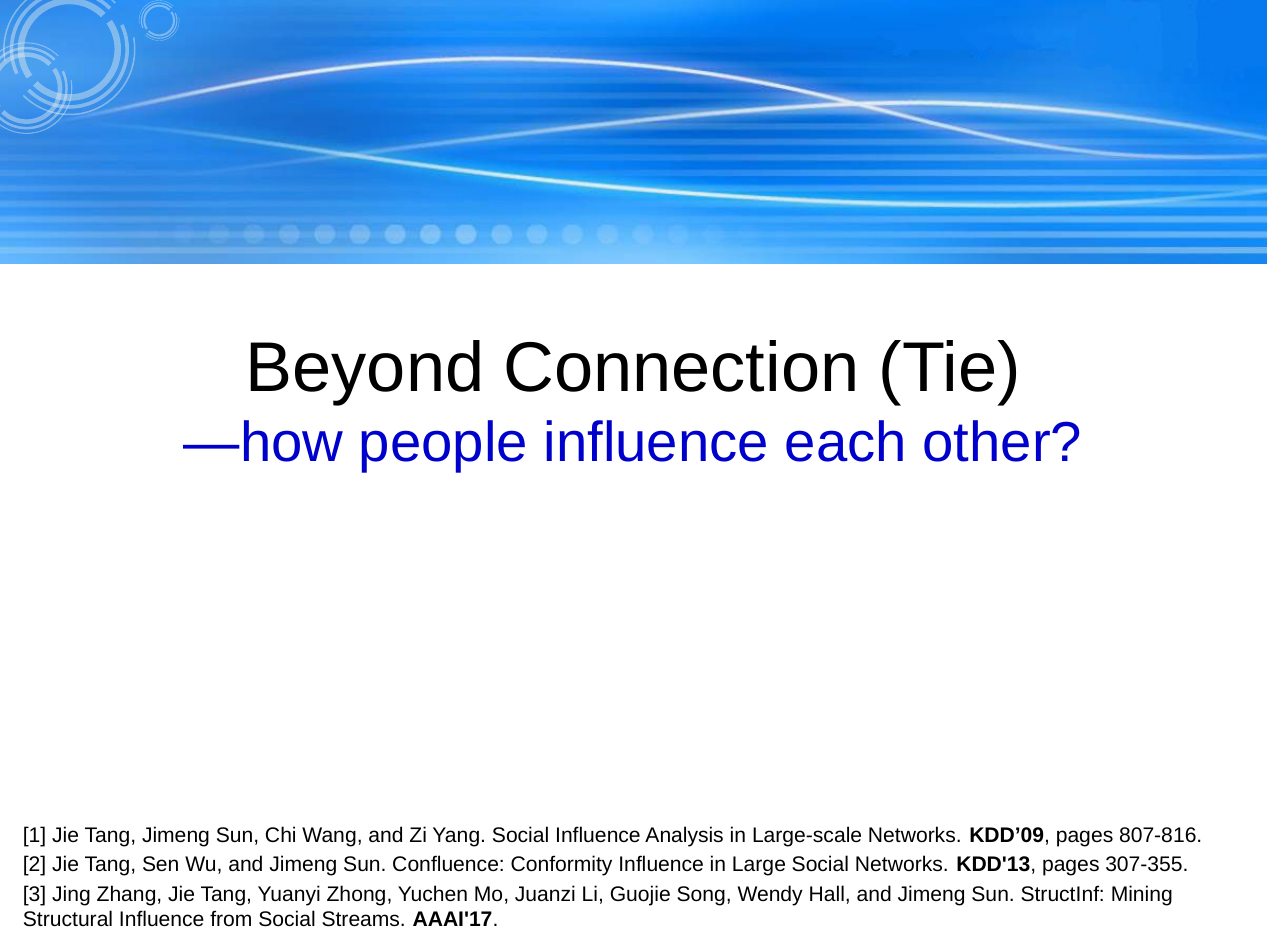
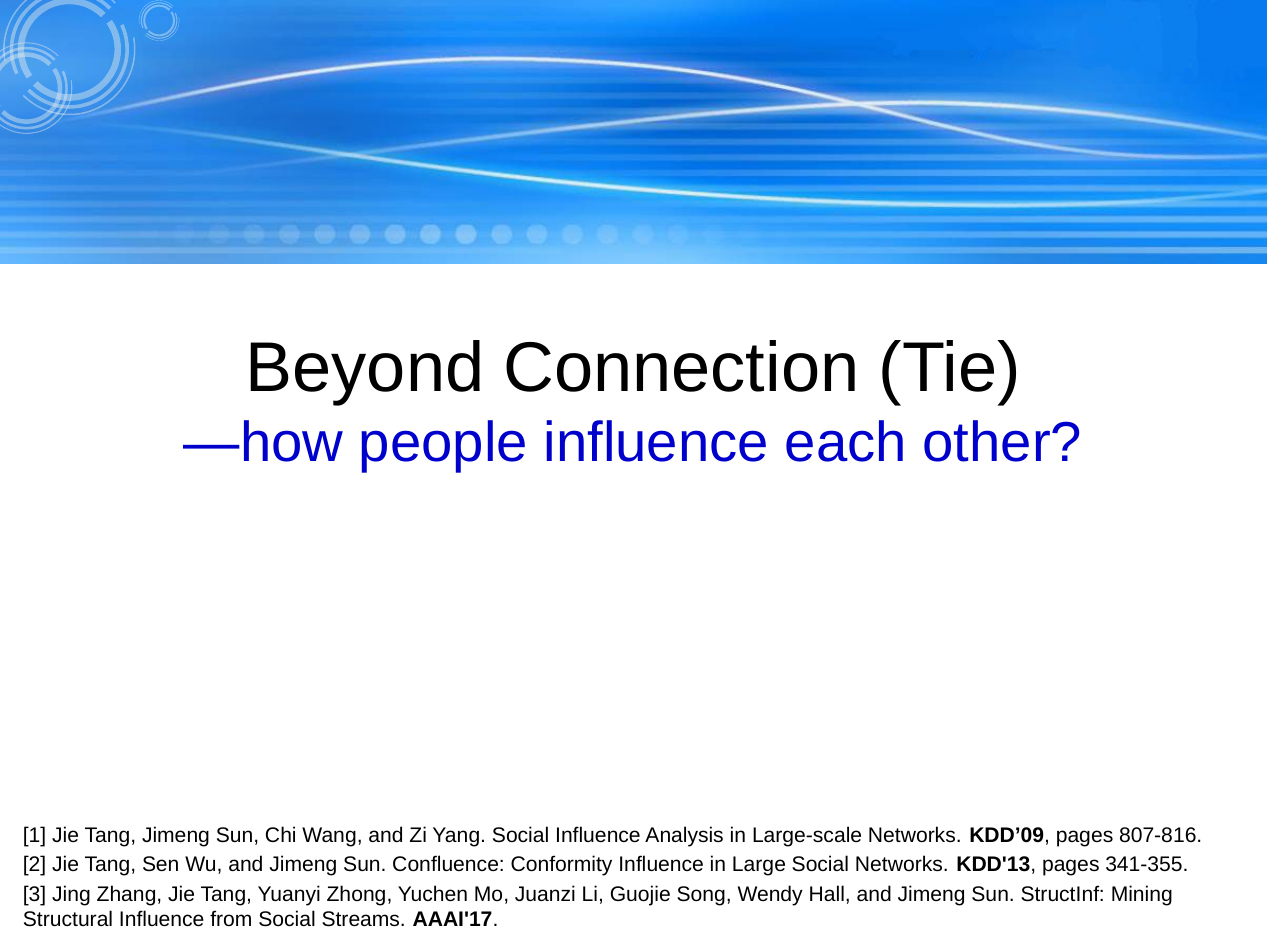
307-355: 307-355 -> 341-355 (1147, 865)
